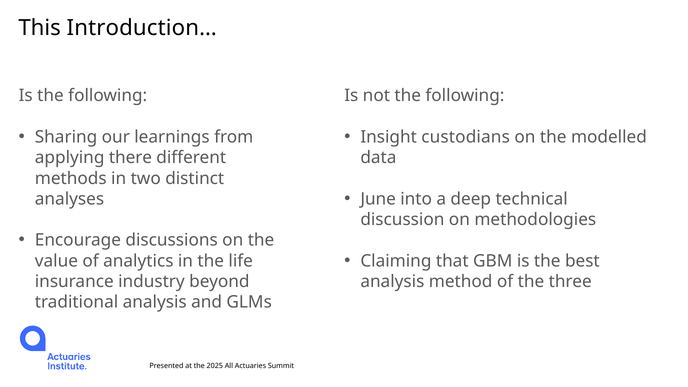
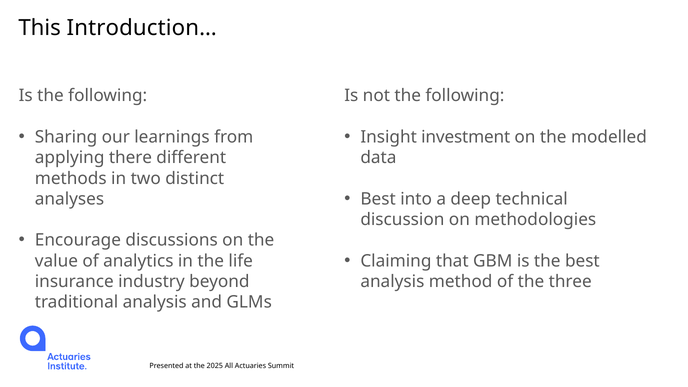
custodians: custodians -> investment (466, 137)
June: June -> Best (378, 199)
